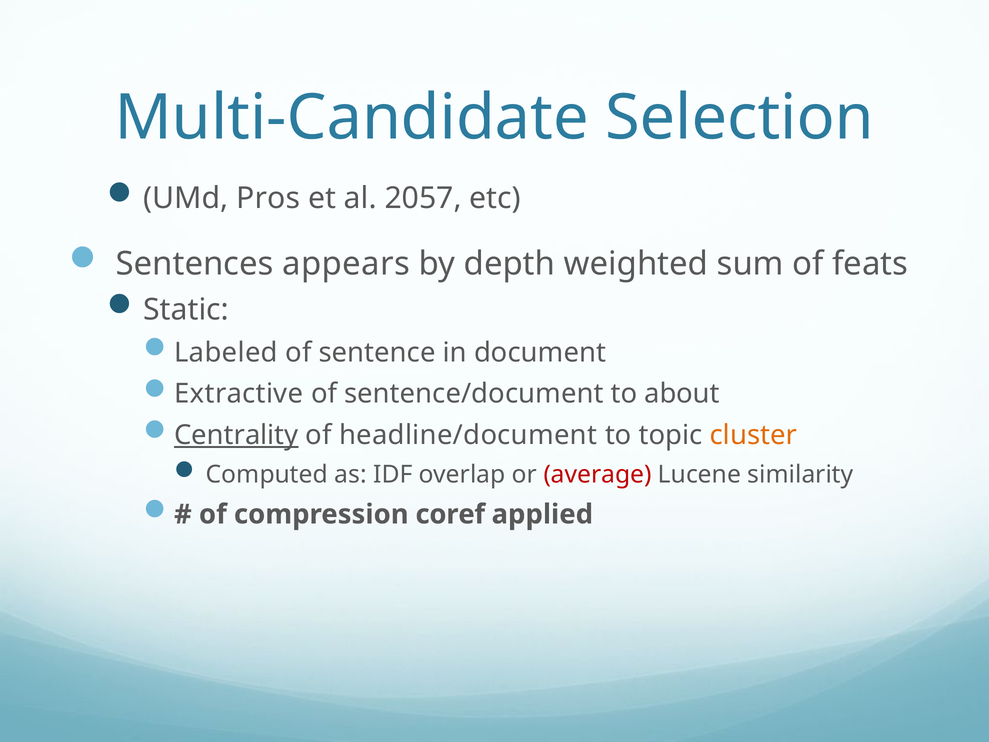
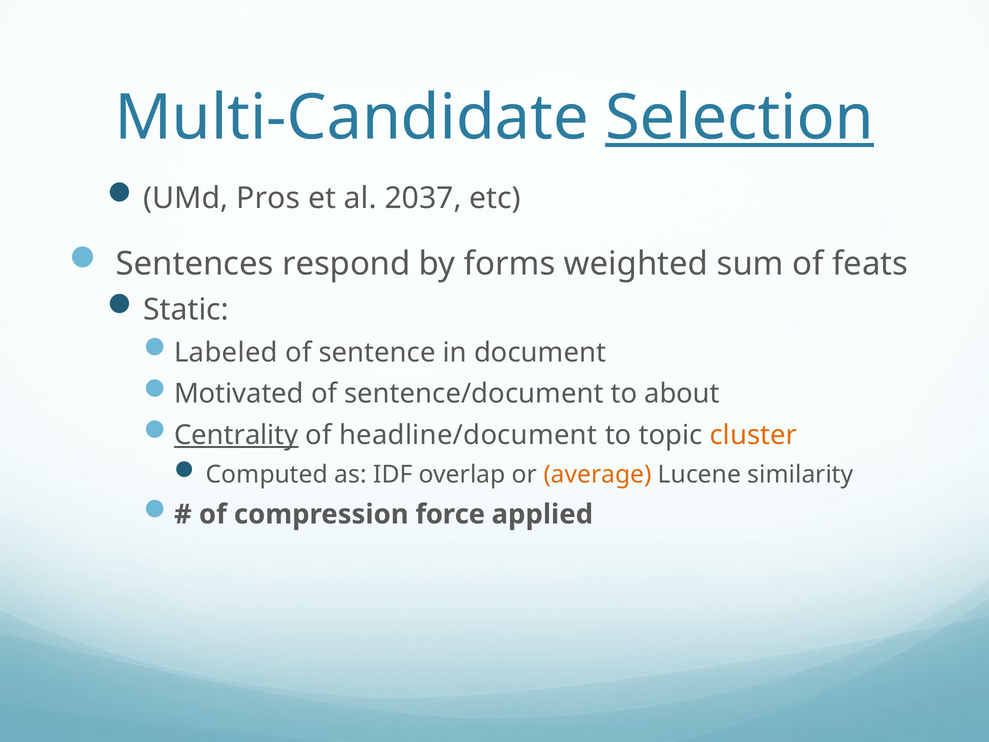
Selection underline: none -> present (740, 118)
2057: 2057 -> 2037 (423, 198)
appears: appears -> respond (346, 264)
depth: depth -> forms (510, 264)
Extractive: Extractive -> Motivated (239, 394)
average colour: red -> orange (598, 474)
coref: coref -> force (450, 514)
